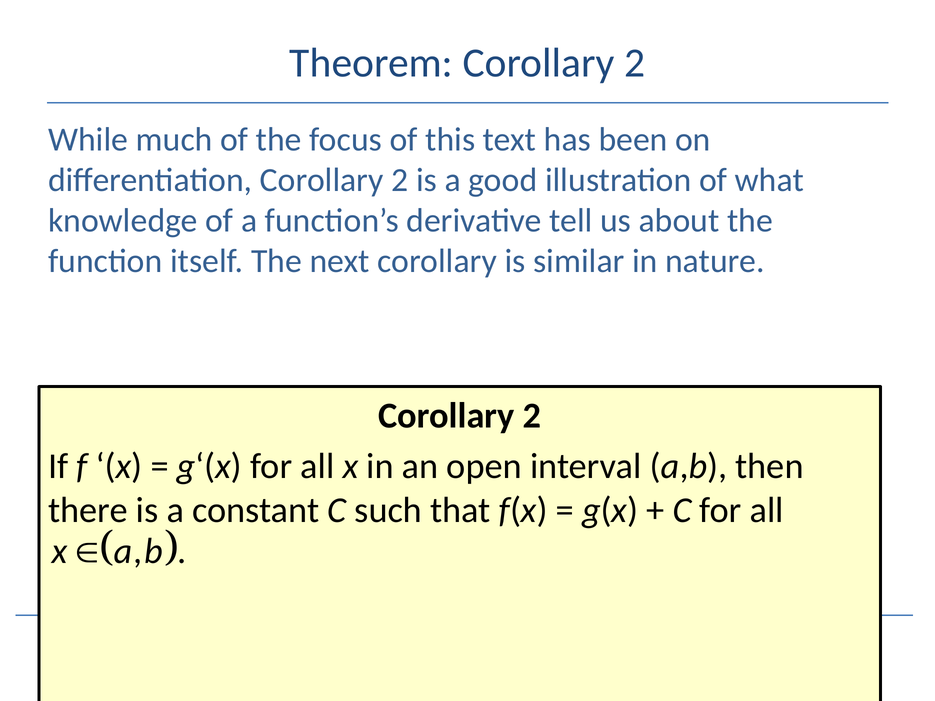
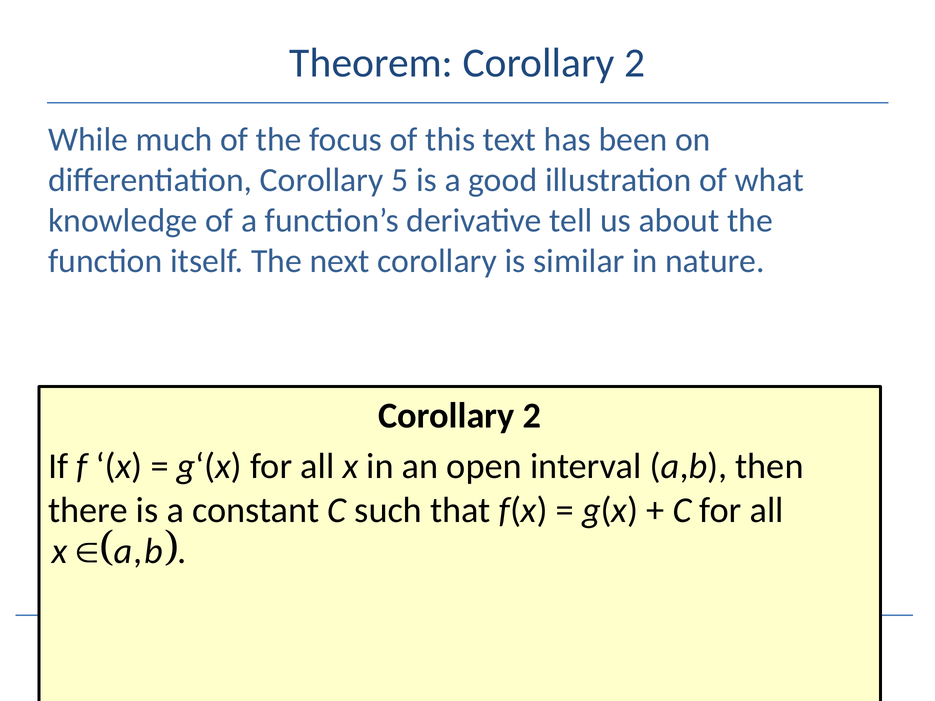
differentiation Corollary 2: 2 -> 5 (400, 180)
